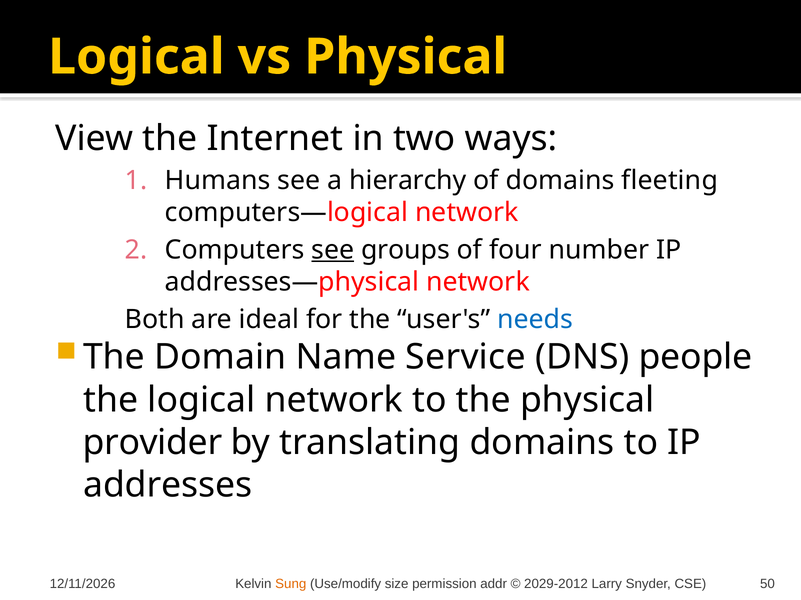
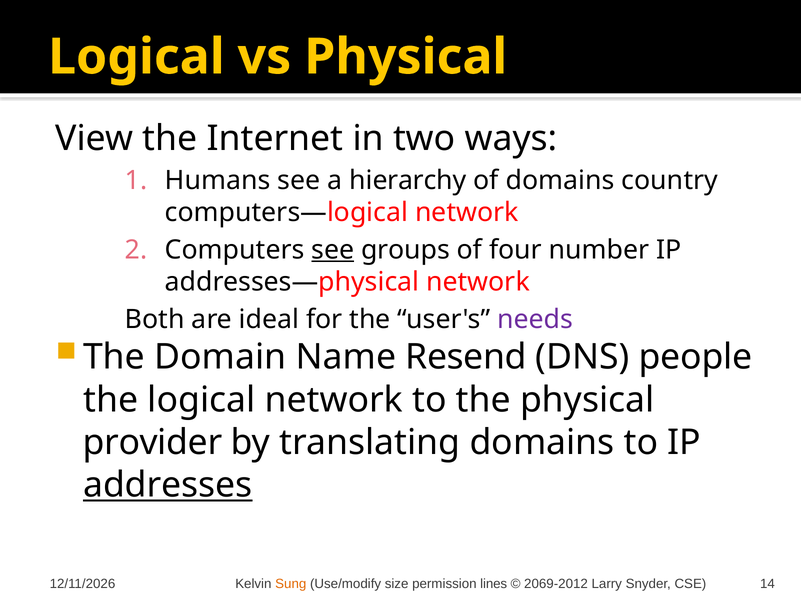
fleeting: fleeting -> country (670, 181)
needs colour: blue -> purple (535, 320)
Service: Service -> Resend (466, 358)
addresses underline: none -> present (168, 486)
addr: addr -> lines (494, 584)
2029-2012: 2029-2012 -> 2069-2012 (556, 584)
50: 50 -> 14 (767, 584)
